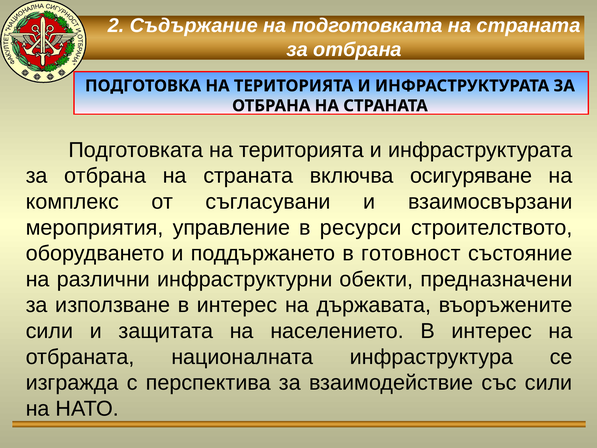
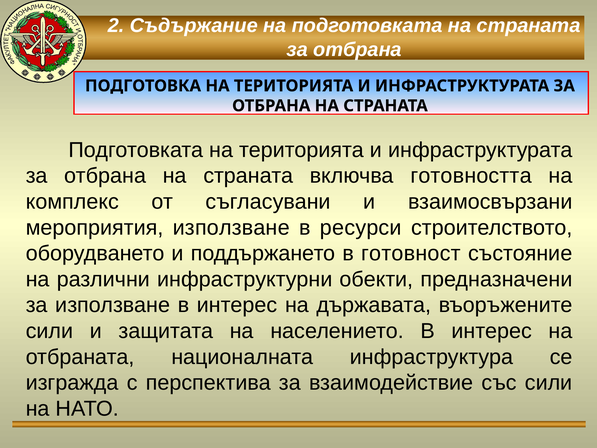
осигуряване: осигуряване -> готовността (471, 176)
мероприятия управление: управление -> използване (231, 227)
